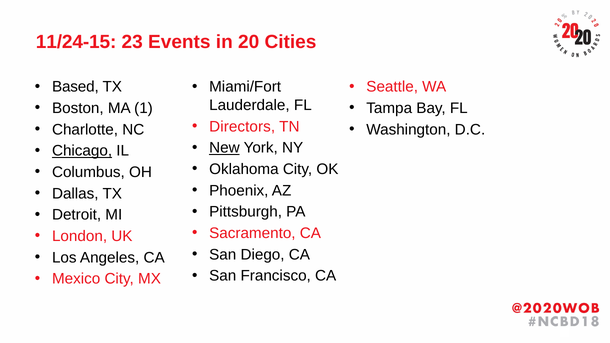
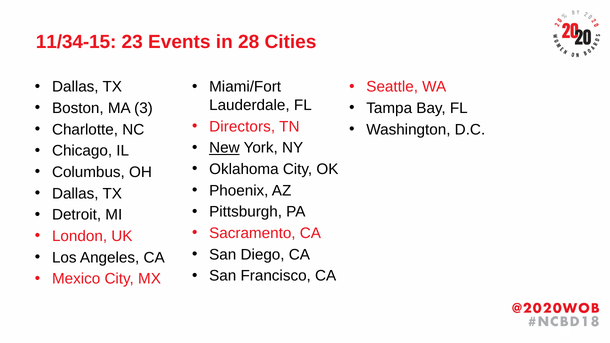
11/24-15: 11/24-15 -> 11/34-15 (76, 42)
20: 20 -> 28 (249, 42)
Based: Based -> Dallas (75, 87)
1: 1 -> 3 (144, 108)
Chicago underline: present -> none (82, 151)
